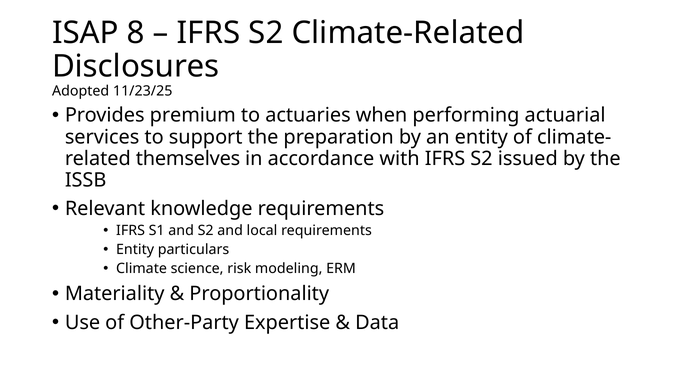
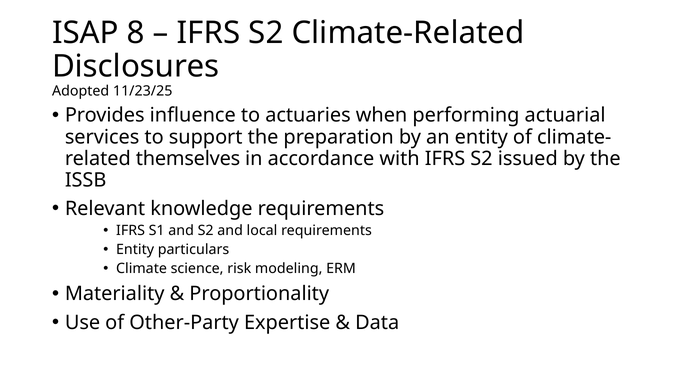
premium: premium -> influence (193, 115)
